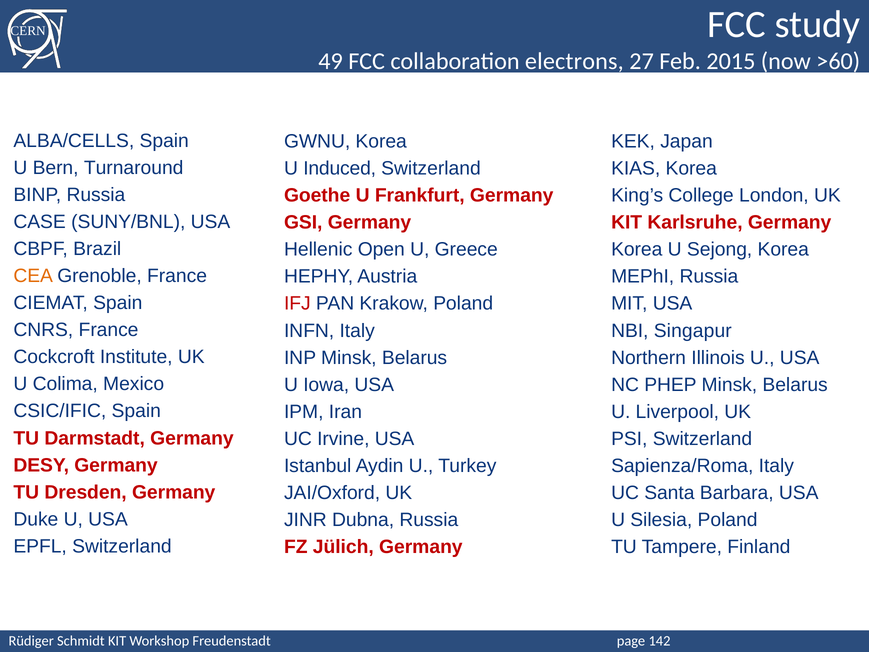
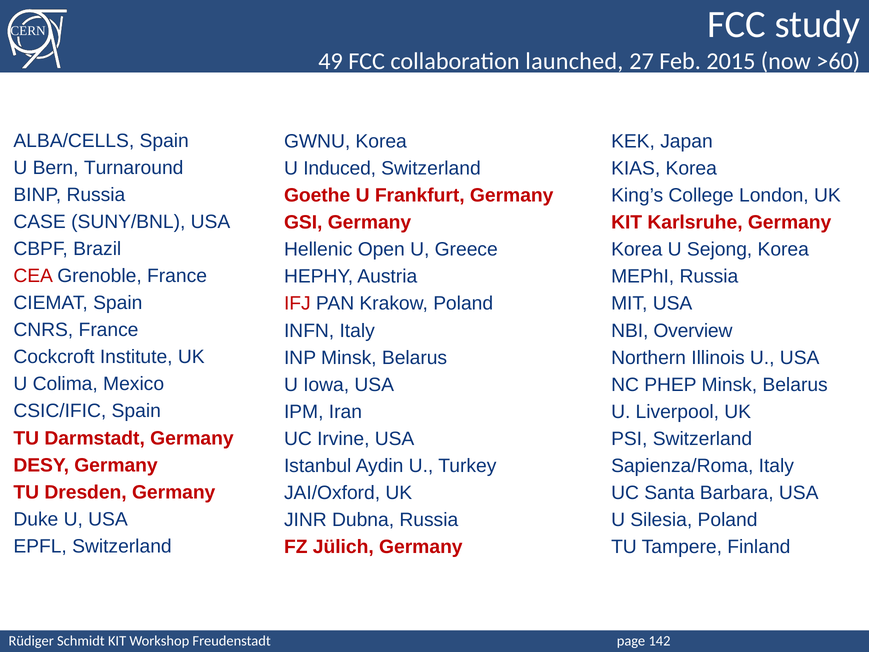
electrons: electrons -> launched (574, 61)
CEA colour: orange -> red (33, 276)
Singapur: Singapur -> Overview (693, 331)
